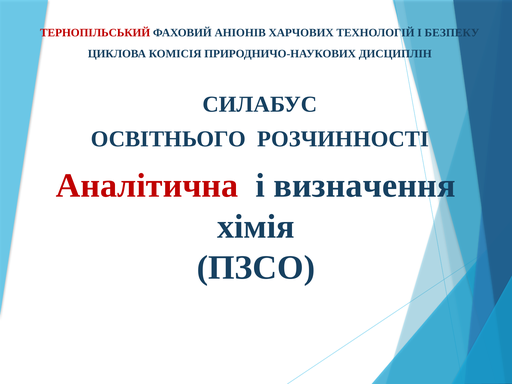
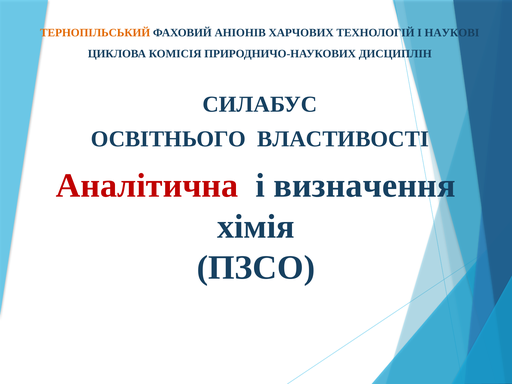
ТЕРНОПІЛЬСЬКИЙ colour: red -> orange (95, 33)
БЕЗПЕКУ: БЕЗПЕКУ -> НАУКОВІ (452, 33)
РОЗЧИННОСТІ: РОЗЧИННОСТІ -> ВЛАСТИВОСТІ (343, 139)
